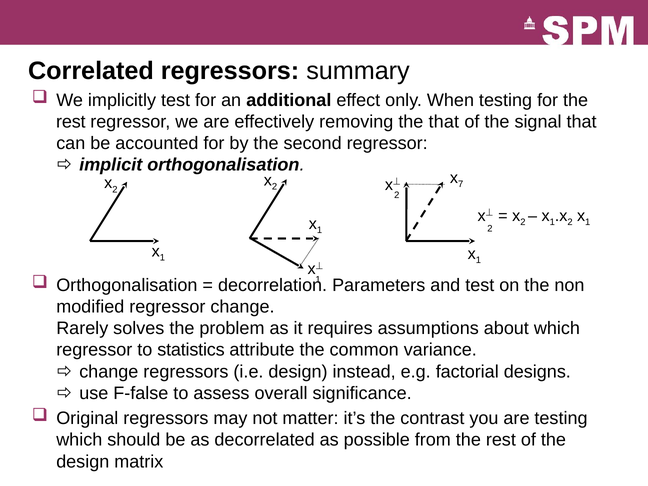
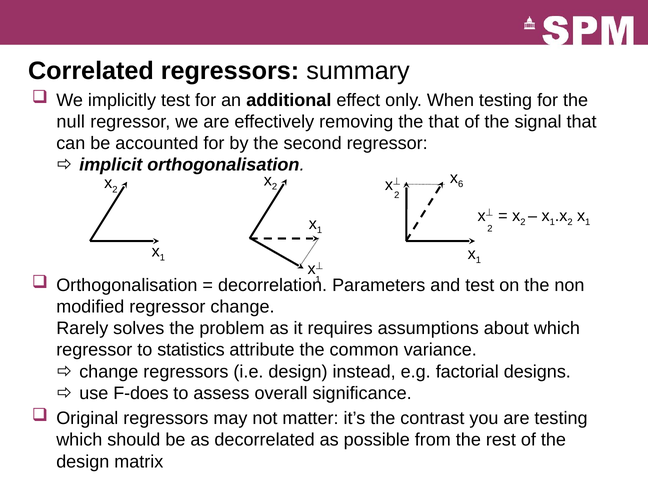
rest: rest -> null (71, 122)
7: 7 -> 6 (461, 184)
F-false: F-false -> F-does (141, 393)
